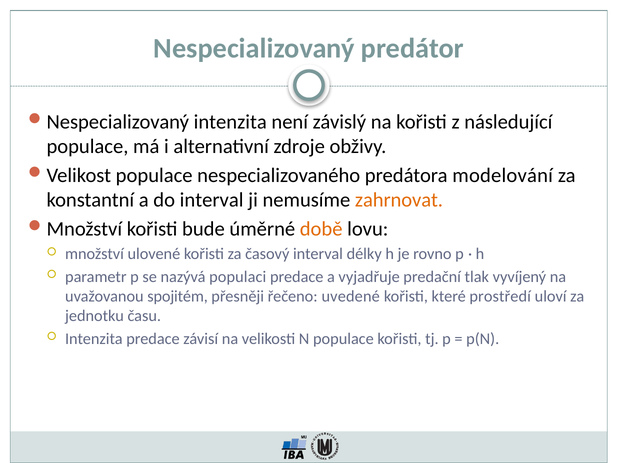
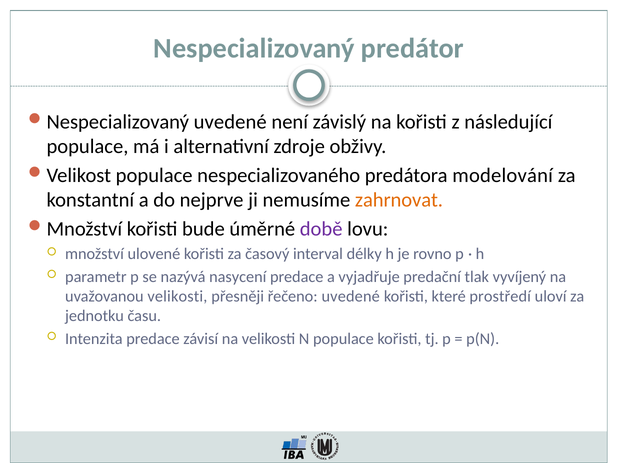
intenzita: intenzita -> uvedené (230, 122)
do interval: interval -> nejprve (212, 200)
době colour: orange -> purple (321, 229)
populaci: populaci -> nasycení (238, 277)
uvažovanou spojitém: spojitém -> velikosti (177, 297)
